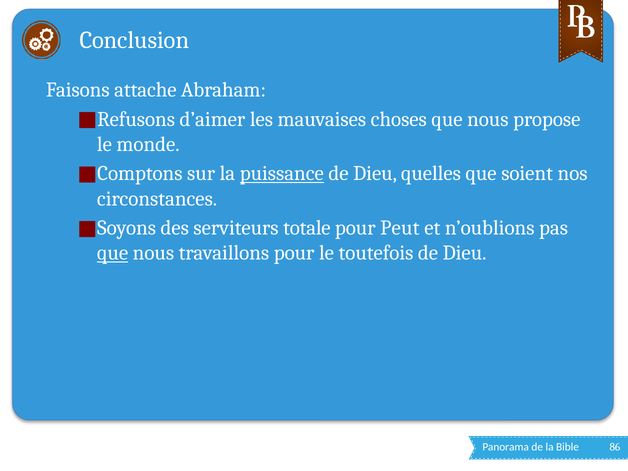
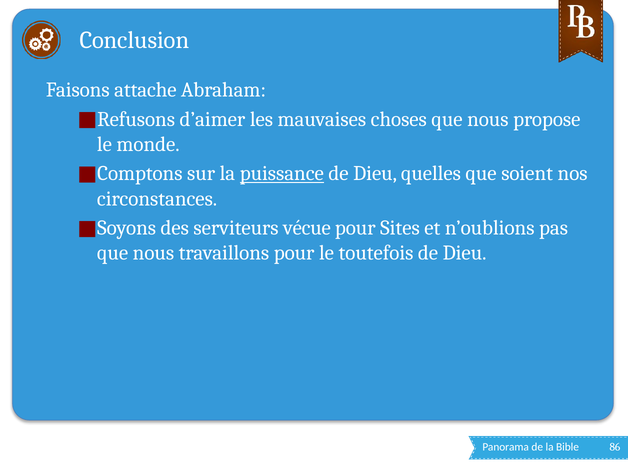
totale: totale -> vécue (307, 228)
Peut: Peut -> Sites (400, 228)
que underline: present -> none (113, 253)
